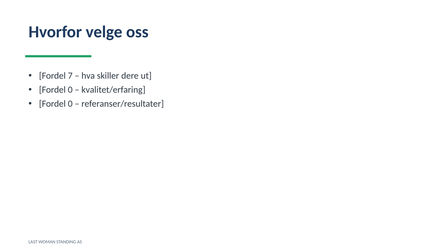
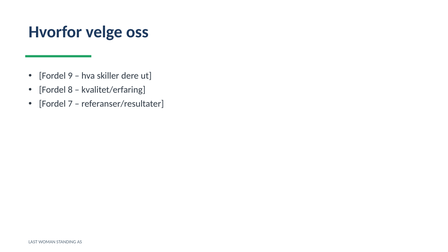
7: 7 -> 9 (70, 76)
0: 0 -> 8 (70, 90)
0: 0 -> 7 (70, 104)
